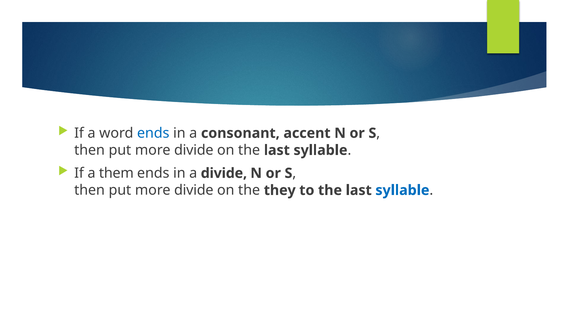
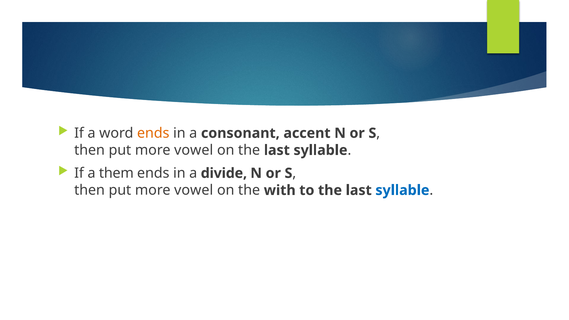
ends colour: blue -> orange (153, 133)
divide: divide -> vowel (194, 150)
divide: divide -> vowel (194, 190)
they: they -> with (280, 190)
